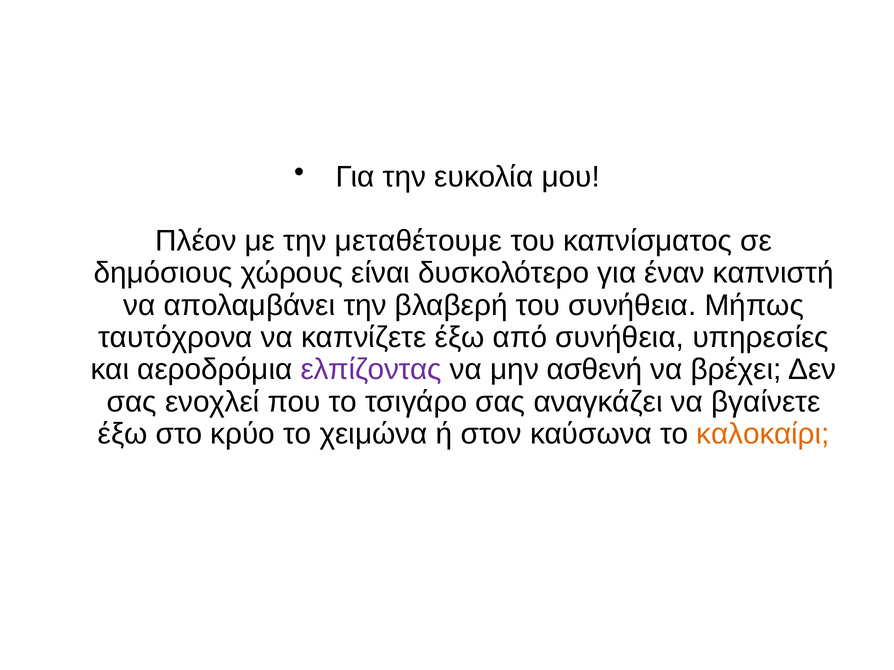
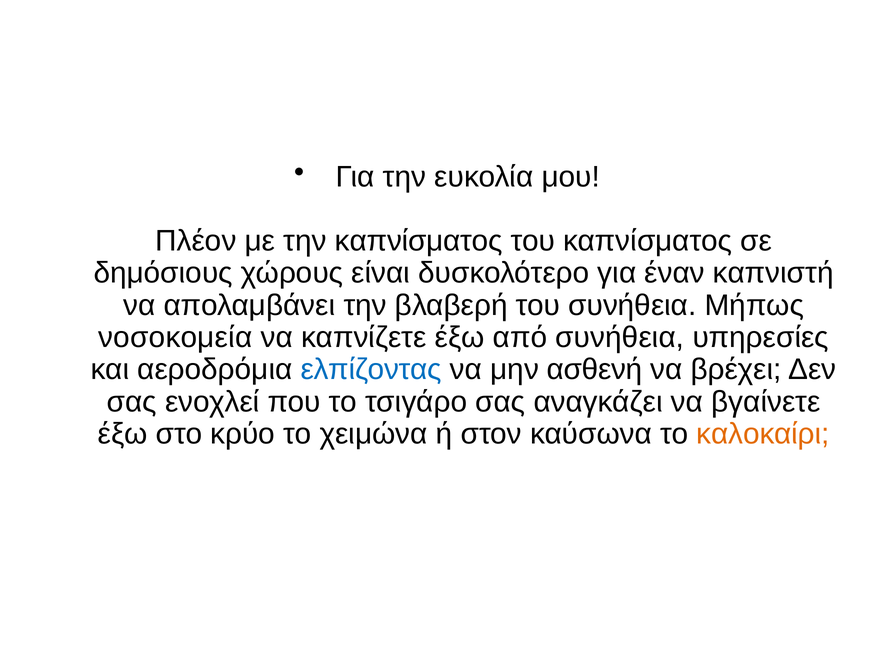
την μεταθέτουμε: μεταθέτουμε -> καπνίσματος (419, 241)
ταυτόχρονα: ταυτόχρονα -> νοσοκομεία (175, 338)
ελπίζοντας colour: purple -> blue (371, 370)
